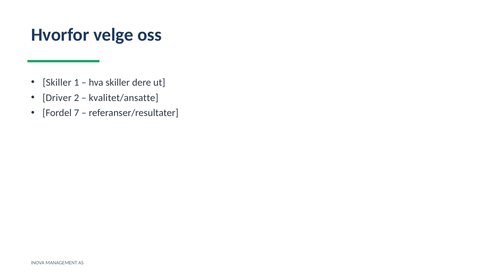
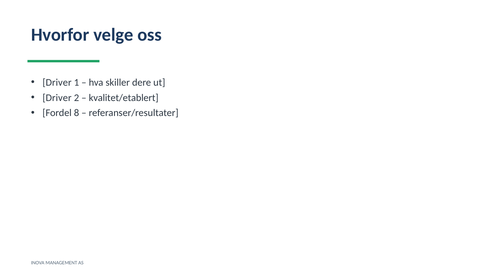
Skiller: Skiller -> Driver (57, 83)
kvalitet/ansatte: kvalitet/ansatte -> kvalitet/etablert (124, 98)
7: 7 -> 8 (77, 113)
